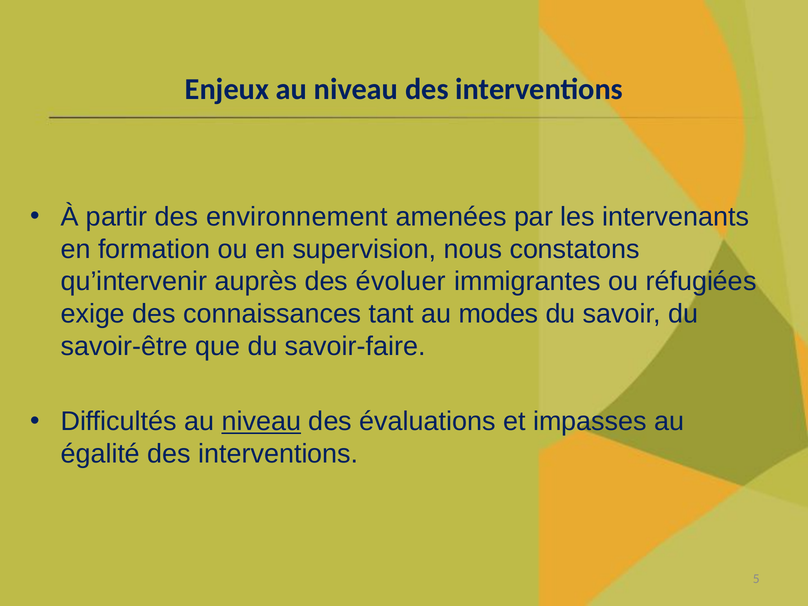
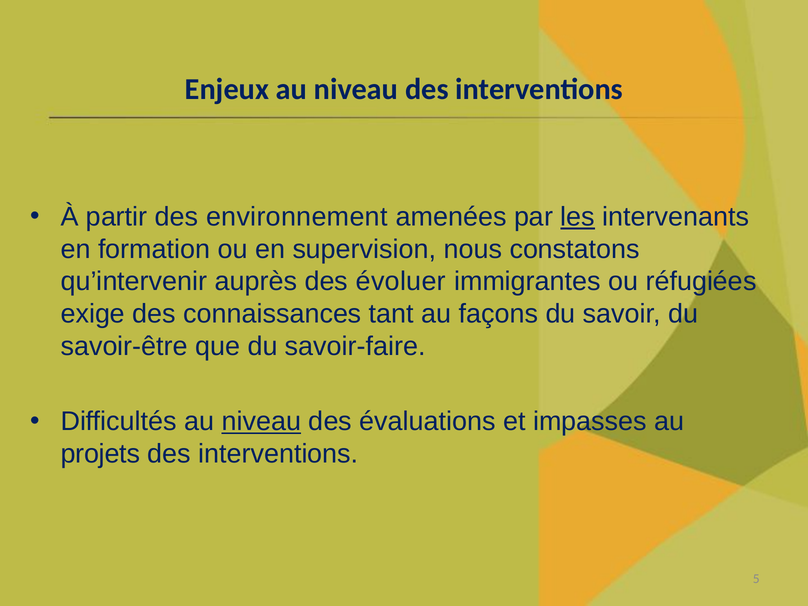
les underline: none -> present (578, 217)
modes: modes -> façons (498, 314)
égalité: égalité -> projets (100, 454)
